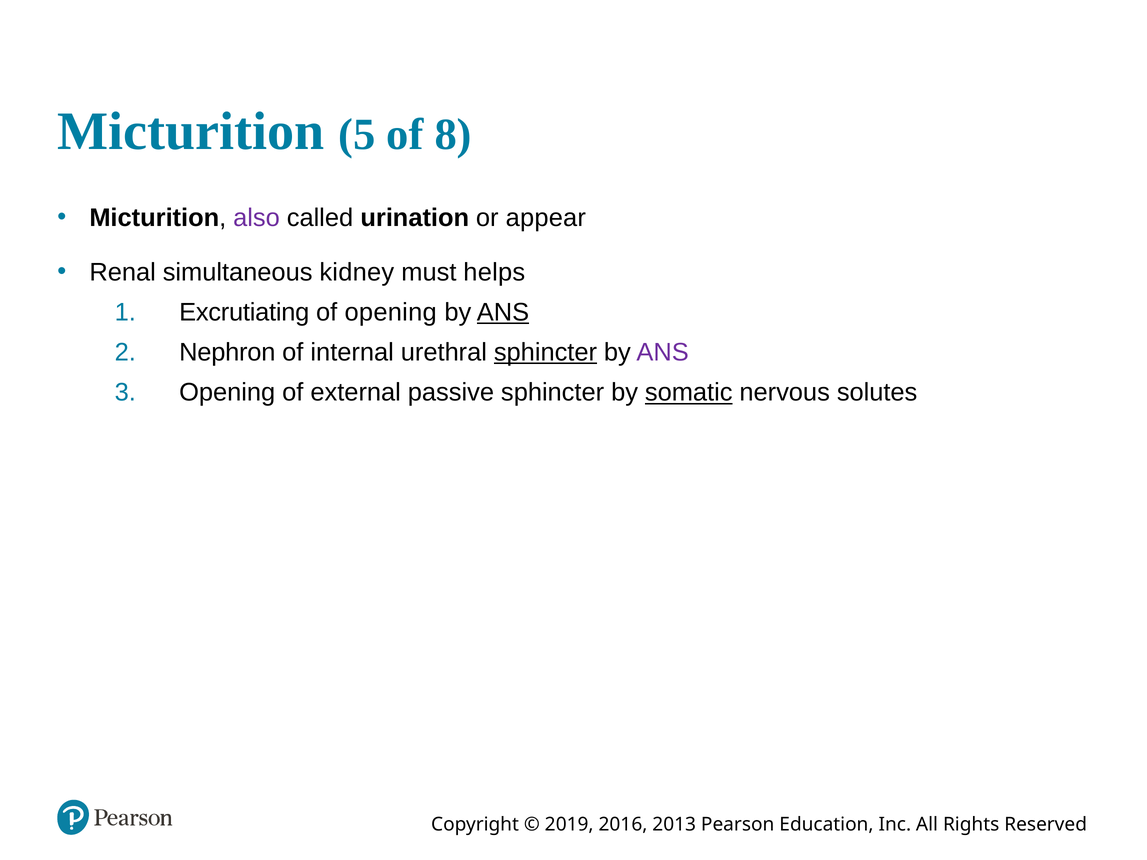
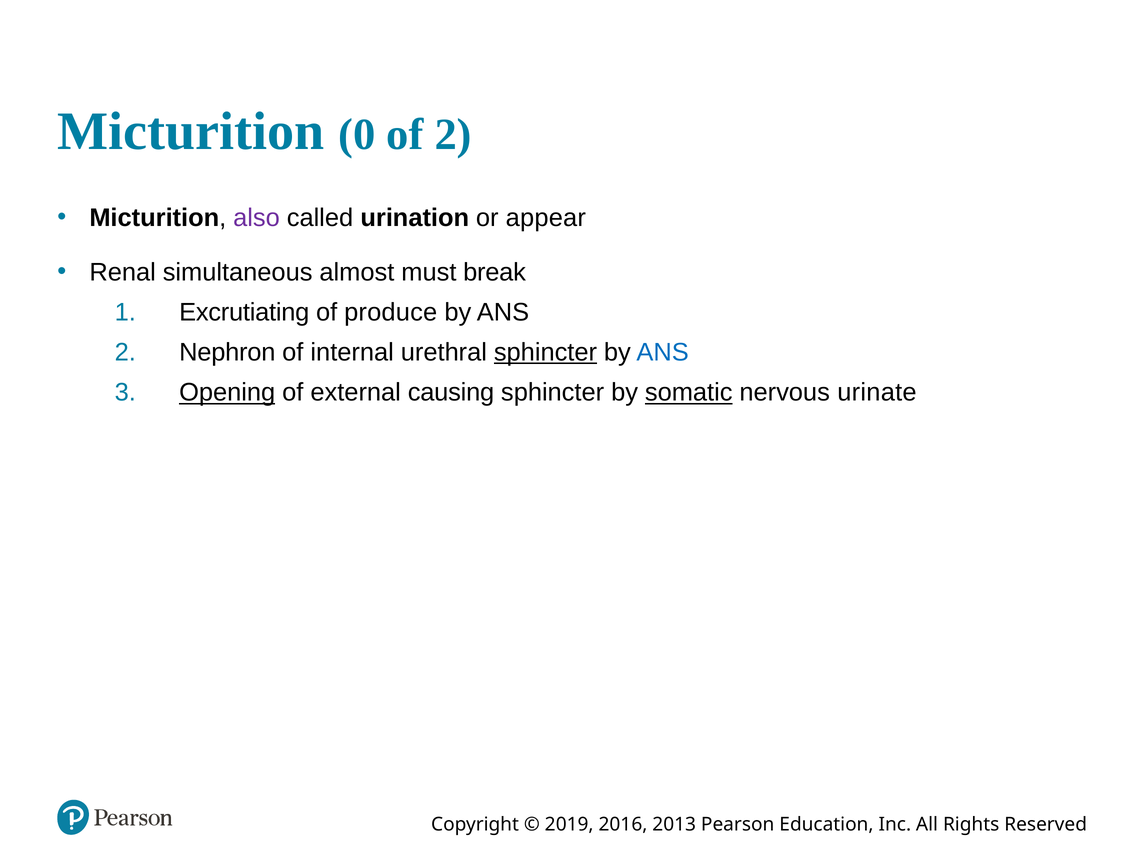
5: 5 -> 0 (357, 134)
of 8: 8 -> 2 (453, 134)
kidney: kidney -> almost (357, 272)
helps: helps -> break (495, 272)
of opening: opening -> produce (391, 312)
ANS underline: present -> none (503, 312)
ANS colour: purple -> blue (663, 353)
Opening underline: none -> present (227, 393)
passive: passive -> causing (451, 393)
solutes: solutes -> urinate (877, 393)
